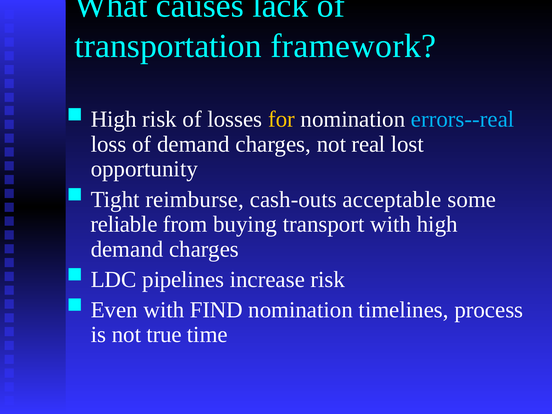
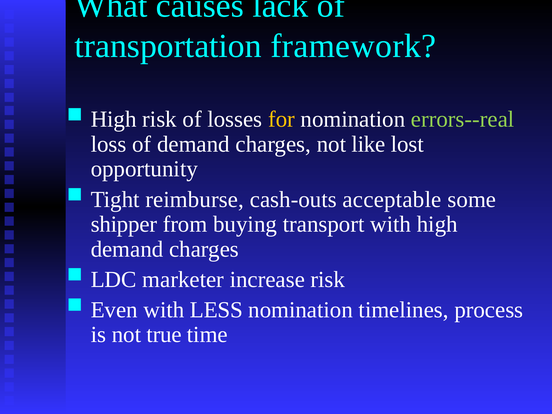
errors--real colour: light blue -> light green (463, 119)
real: real -> like (368, 144)
reliable: reliable -> shipper (124, 224)
pipelines: pipelines -> marketer (183, 279)
FIND: FIND -> LESS (216, 310)
